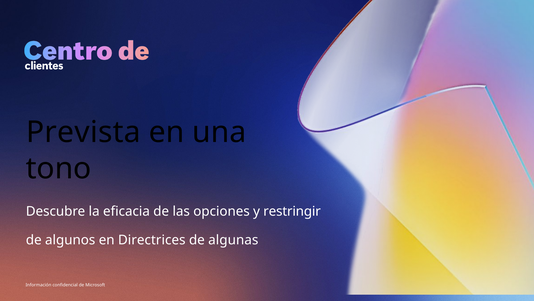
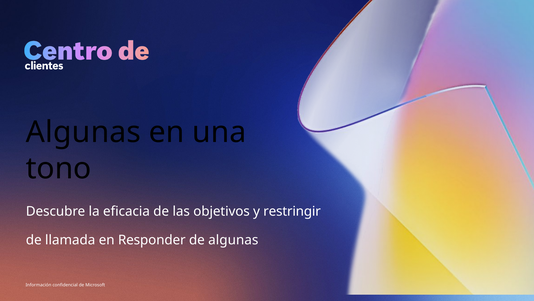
Prevista: Prevista -> Algunas (83, 132)
opciones: opciones -> objetivos (222, 211)
algunos: algunos -> llamada (70, 240)
Directrices: Directrices -> Responder (152, 240)
